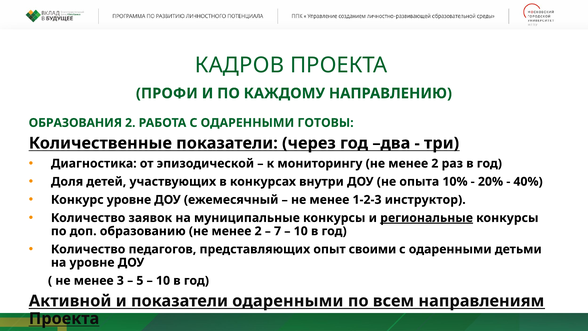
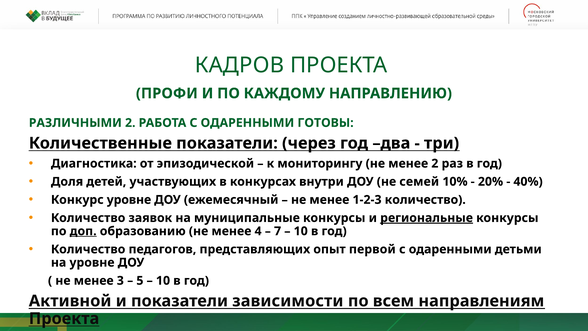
ОБРАЗОВАНИЯ: ОБРАЗОВАНИЯ -> РАЗЛИЧНЫМИ (75, 123)
опыта: опыта -> семей (419, 182)
1-2-3 инструктор: инструктор -> количество (425, 200)
доп underline: none -> present (83, 231)
образованию не менее 2: 2 -> 4 (258, 231)
своими: своими -> первой (372, 250)
показатели одаренными: одаренными -> зависимости (288, 301)
